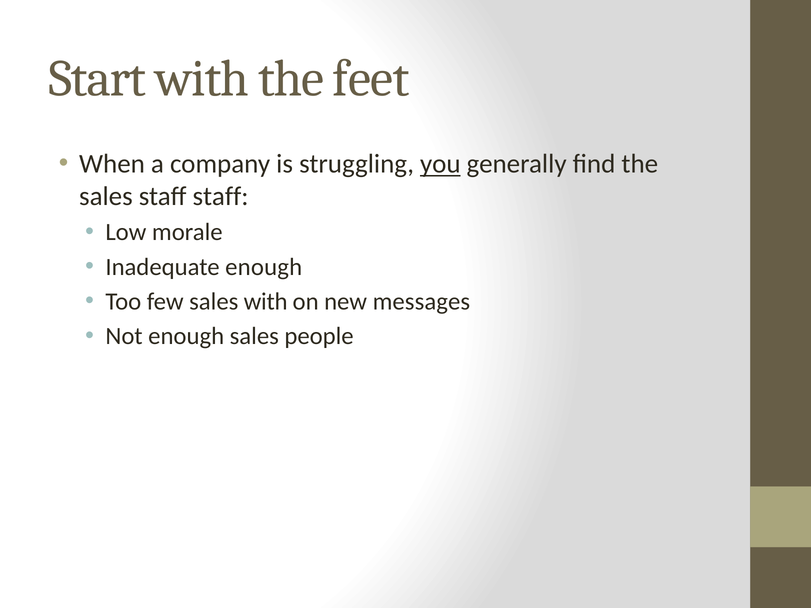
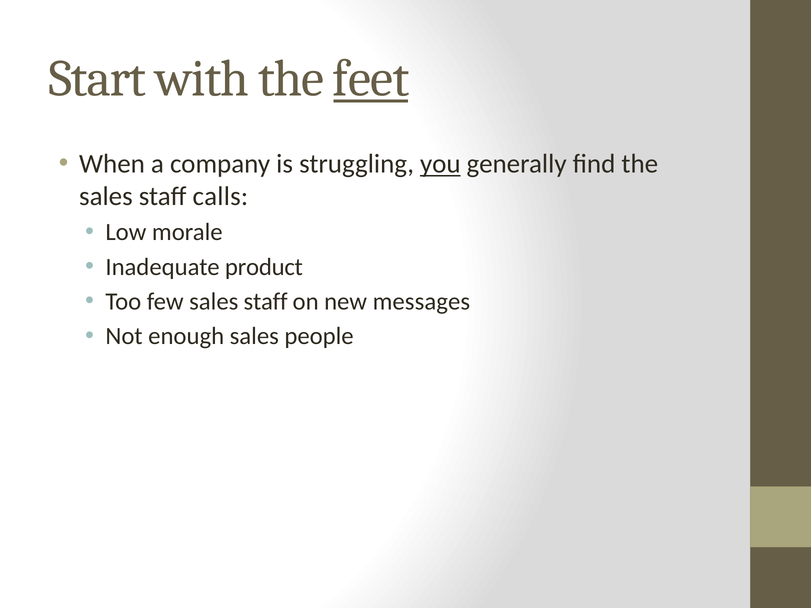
feet underline: none -> present (371, 79)
staff staff: staff -> calls (220, 197)
Inadequate enough: enough -> product (264, 267)
few sales with: with -> staff (266, 302)
